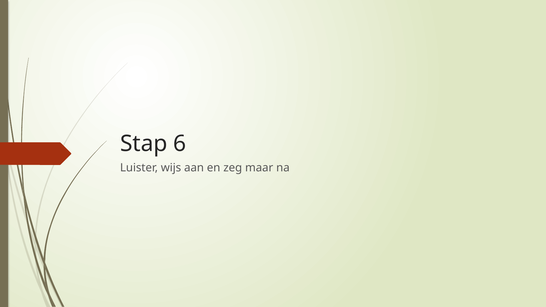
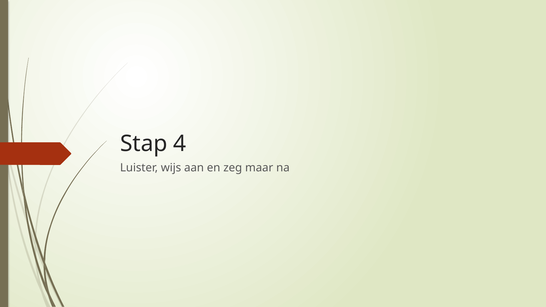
6: 6 -> 4 (180, 144)
